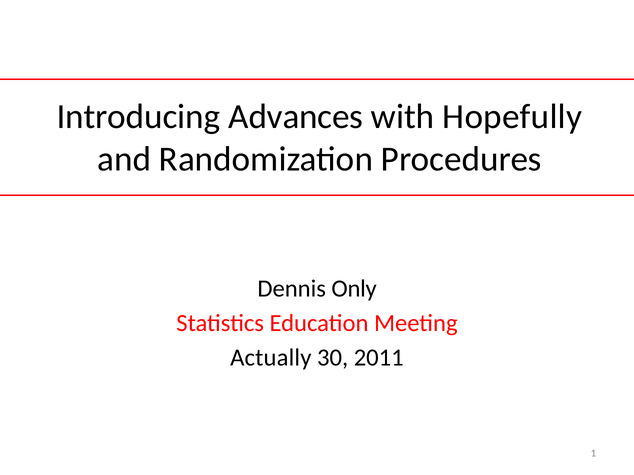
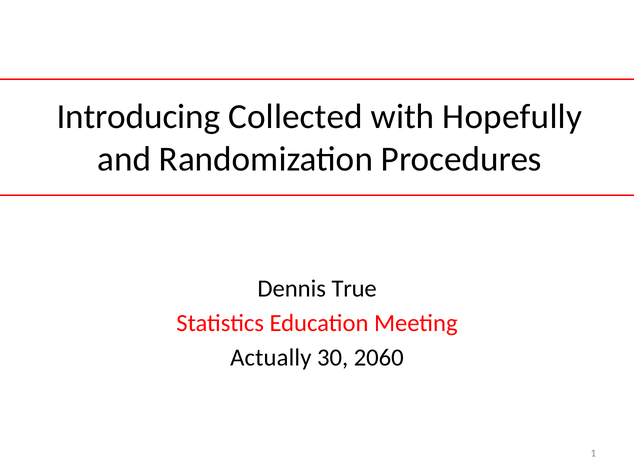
Advances: Advances -> Collected (296, 117)
Only: Only -> True (354, 289)
2011: 2011 -> 2060 (379, 358)
